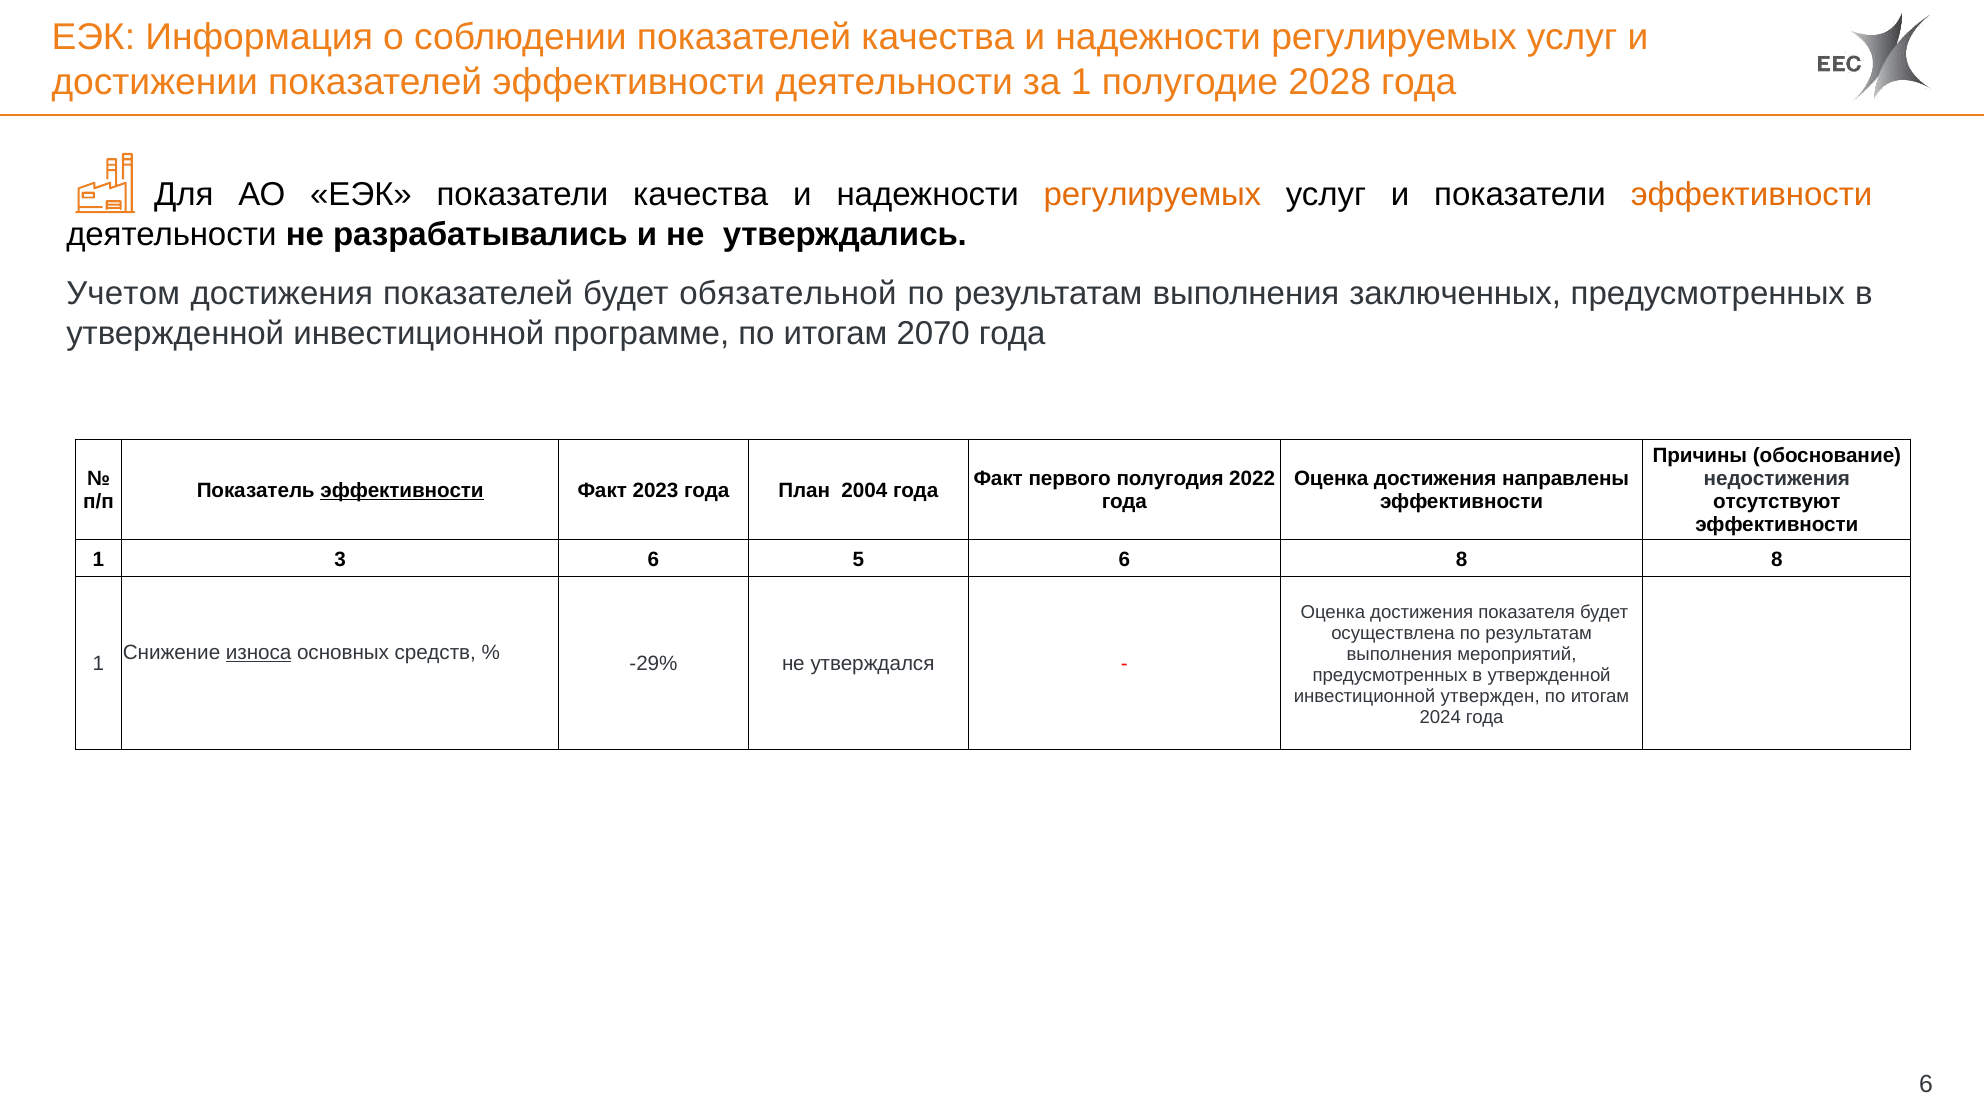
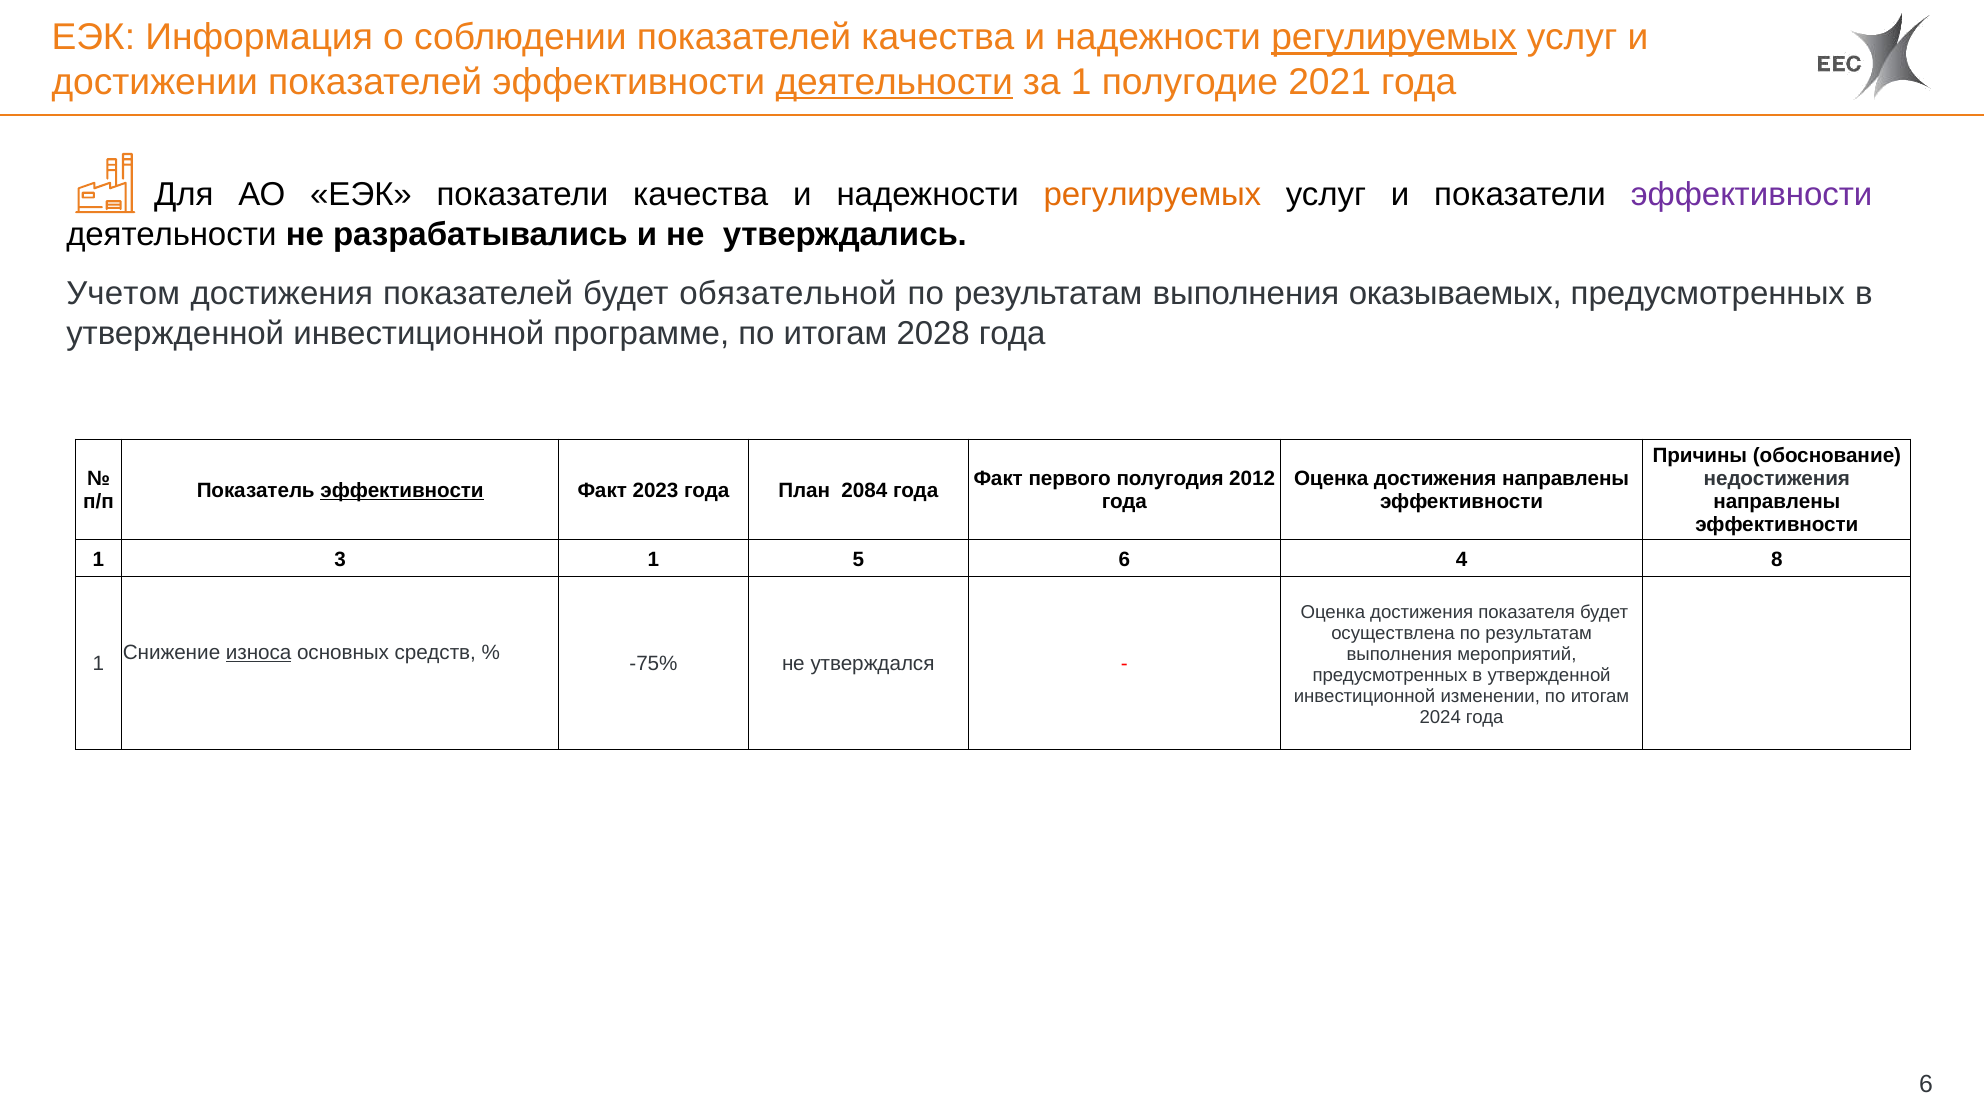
регулируемых underline: none -> present (1394, 38)
деятельности underline: none -> present (894, 82)
2028: 2028 -> 2021 (1330, 82)
эффективности colour: orange -> purple (1752, 195)
заключенных: заключенных -> оказываемых (1455, 294)
2070: 2070 -> 2028 (933, 334)
2022: 2022 -> 2012 (1252, 479)
2004: 2004 -> 2084 (864, 490)
отсутствуют: отсутствуют -> направлены (1777, 502)
3 6: 6 -> 1 (653, 559)
6 8: 8 -> 4 (1462, 559)
-29%: -29% -> -75% (653, 664)
утвержден: утвержден -> изменении (1490, 696)
